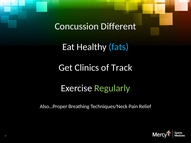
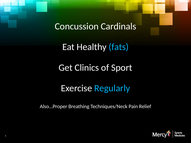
Different: Different -> Cardinals (119, 26)
Track: Track -> Sport (122, 68)
Regularly colour: light green -> light blue (112, 88)
